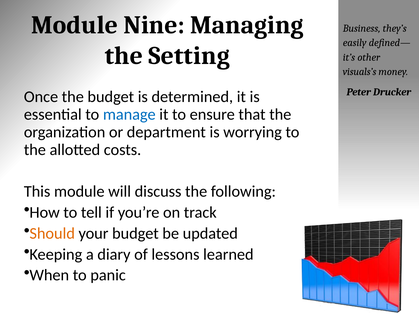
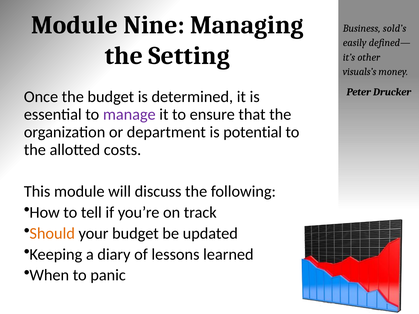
they’s: they’s -> sold’s (395, 28)
manage colour: blue -> purple (129, 115)
worrying: worrying -> potential (253, 132)
